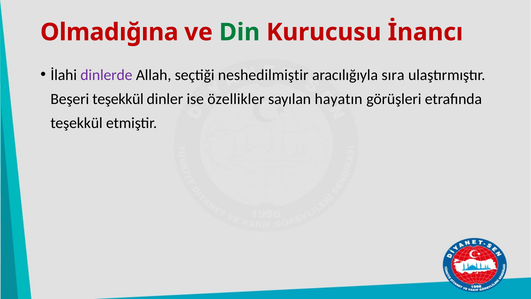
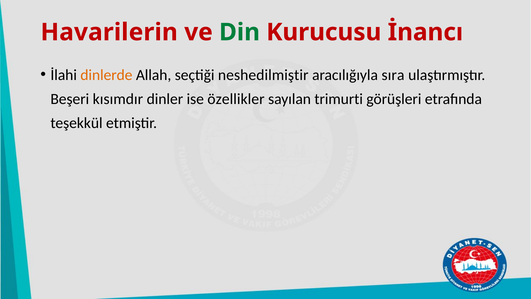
Olmadığına: Olmadığına -> Havarilerin (109, 32)
dinlerde colour: purple -> orange (106, 75)
Beşeri teşekkül: teşekkül -> kısımdır (118, 99)
hayatın: hayatın -> trimurti (339, 99)
